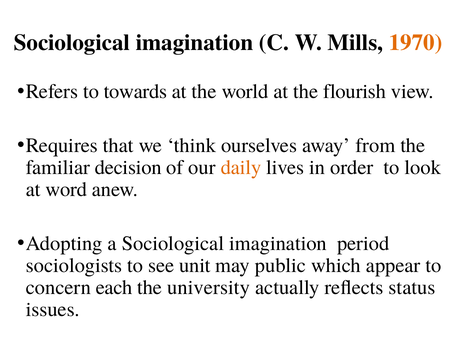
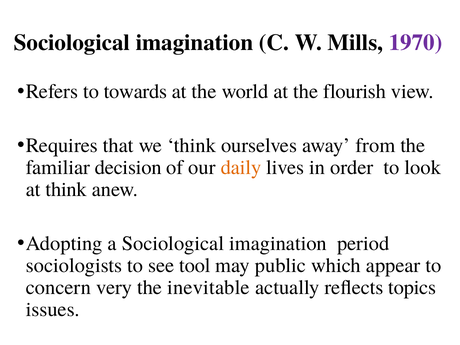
1970 colour: orange -> purple (416, 43)
at word: word -> think (66, 190)
unit: unit -> tool (195, 265)
each: each -> very (114, 287)
university: university -> inevitable (208, 287)
status: status -> topics (412, 287)
